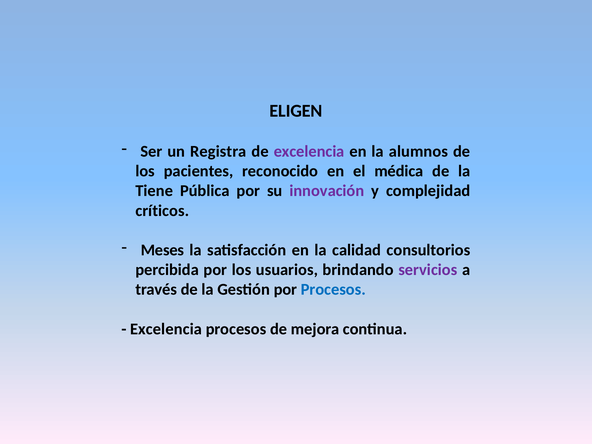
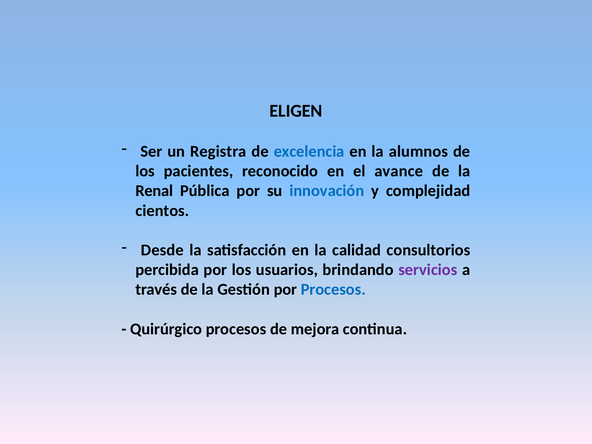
excelencia colour: purple -> blue (309, 151)
médica: médica -> avance (399, 171)
Tiene: Tiene -> Renal (154, 191)
innovación colour: purple -> blue (327, 191)
críticos: críticos -> cientos (162, 211)
Meses: Meses -> Desde (162, 250)
Excelencia: Excelencia -> Quirúrgico (166, 329)
